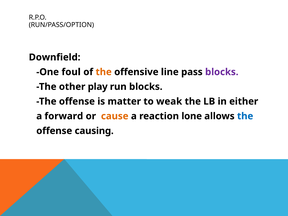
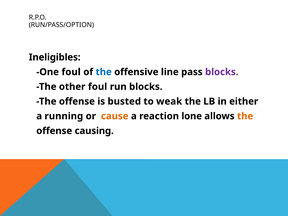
Downfield: Downfield -> Ineligibles (55, 57)
the colour: orange -> blue (104, 72)
other play: play -> foul (98, 87)
matter: matter -> busted (124, 101)
forward: forward -> running (64, 116)
the colour: blue -> orange (245, 116)
